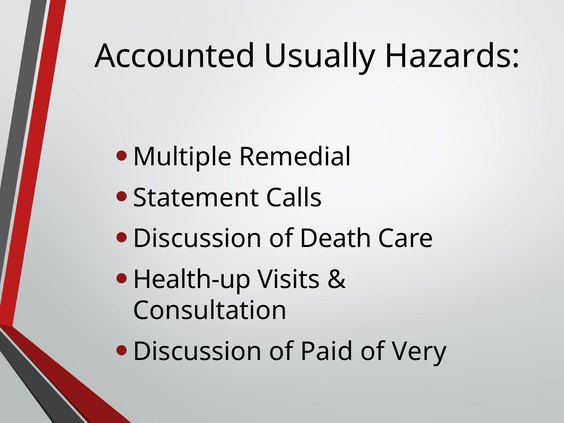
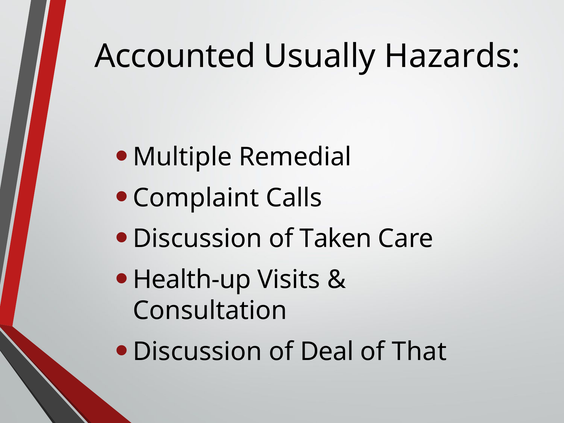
Statement: Statement -> Complaint (196, 198)
Death: Death -> Taken (336, 239)
Paid: Paid -> Deal (327, 352)
Very: Very -> That (419, 352)
